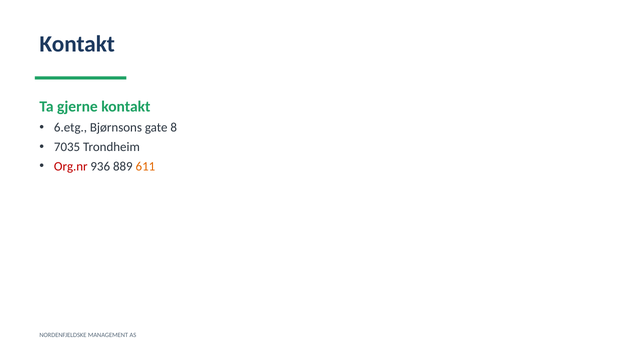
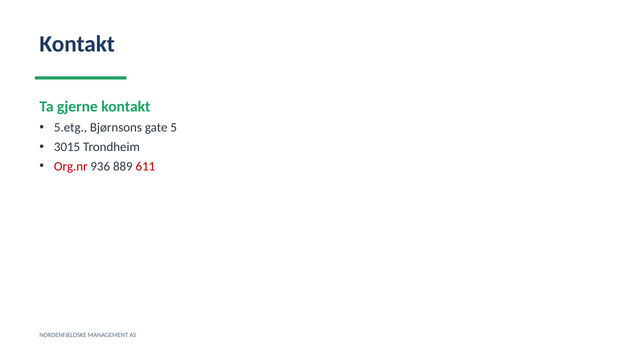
6.etg: 6.etg -> 5.etg (71, 127)
8: 8 -> 5 (174, 127)
7035: 7035 -> 3015 (67, 147)
611 colour: orange -> red (145, 166)
